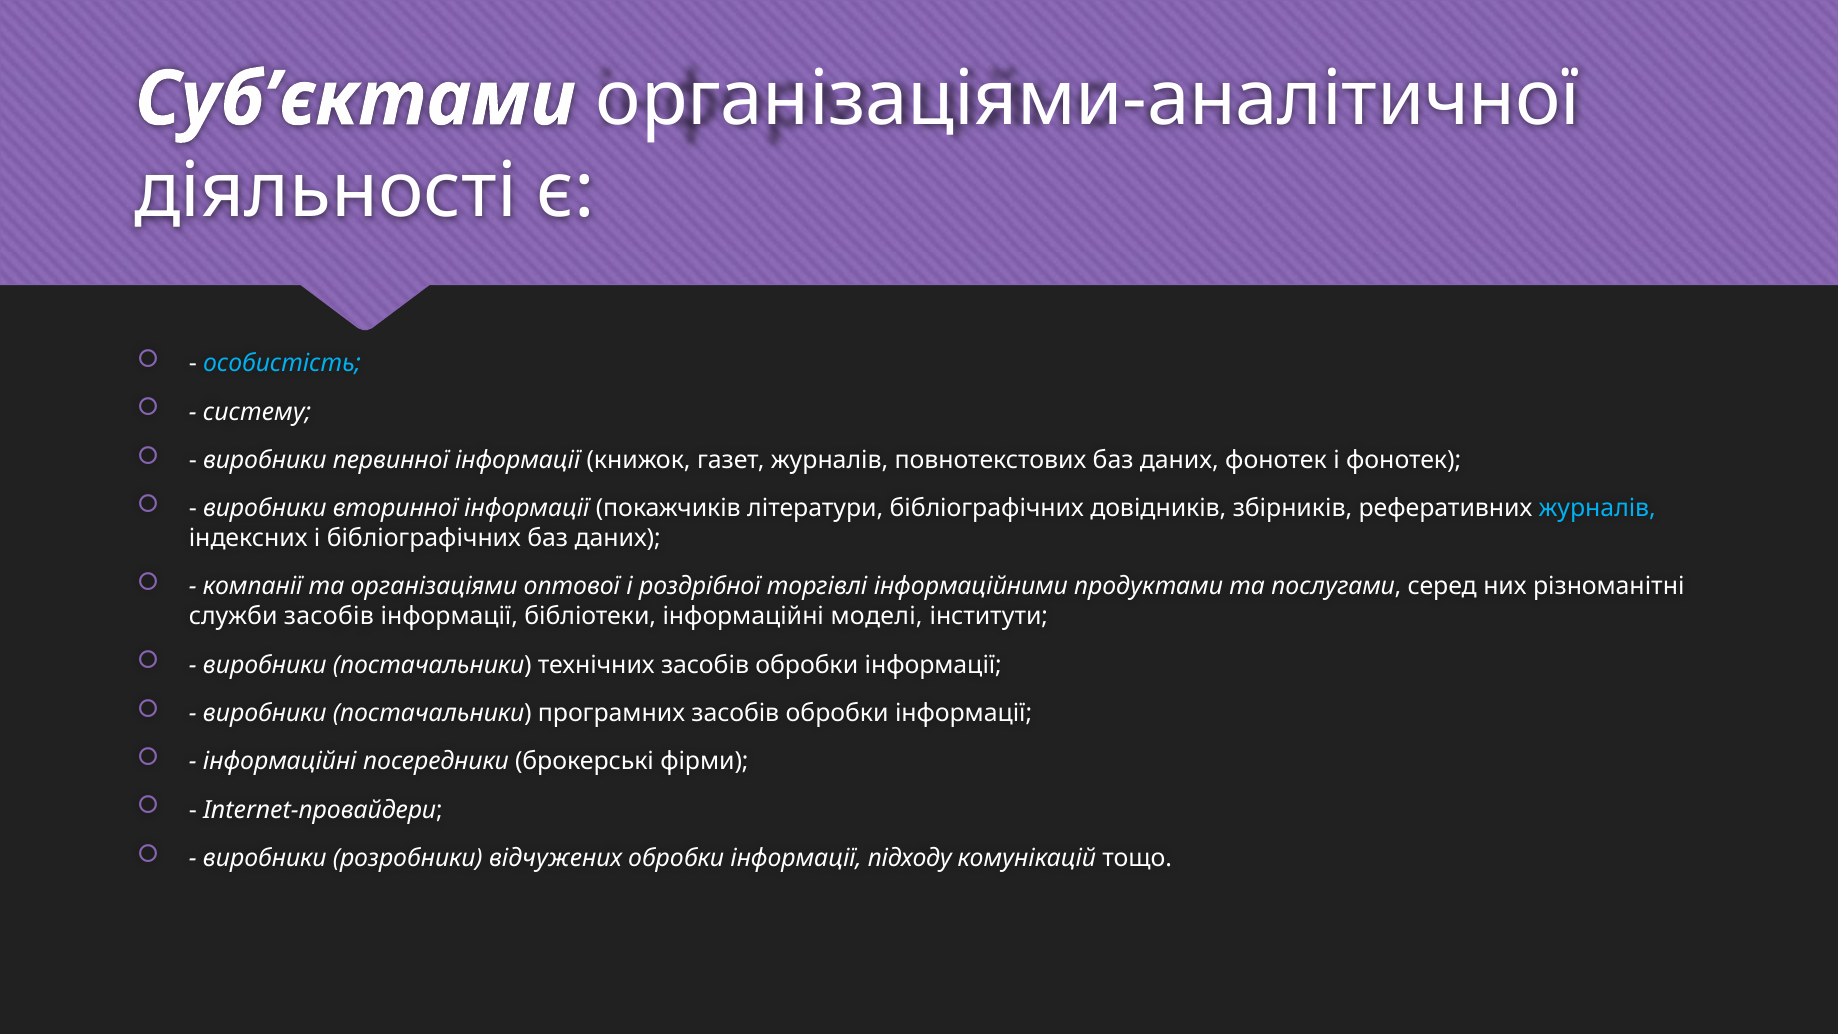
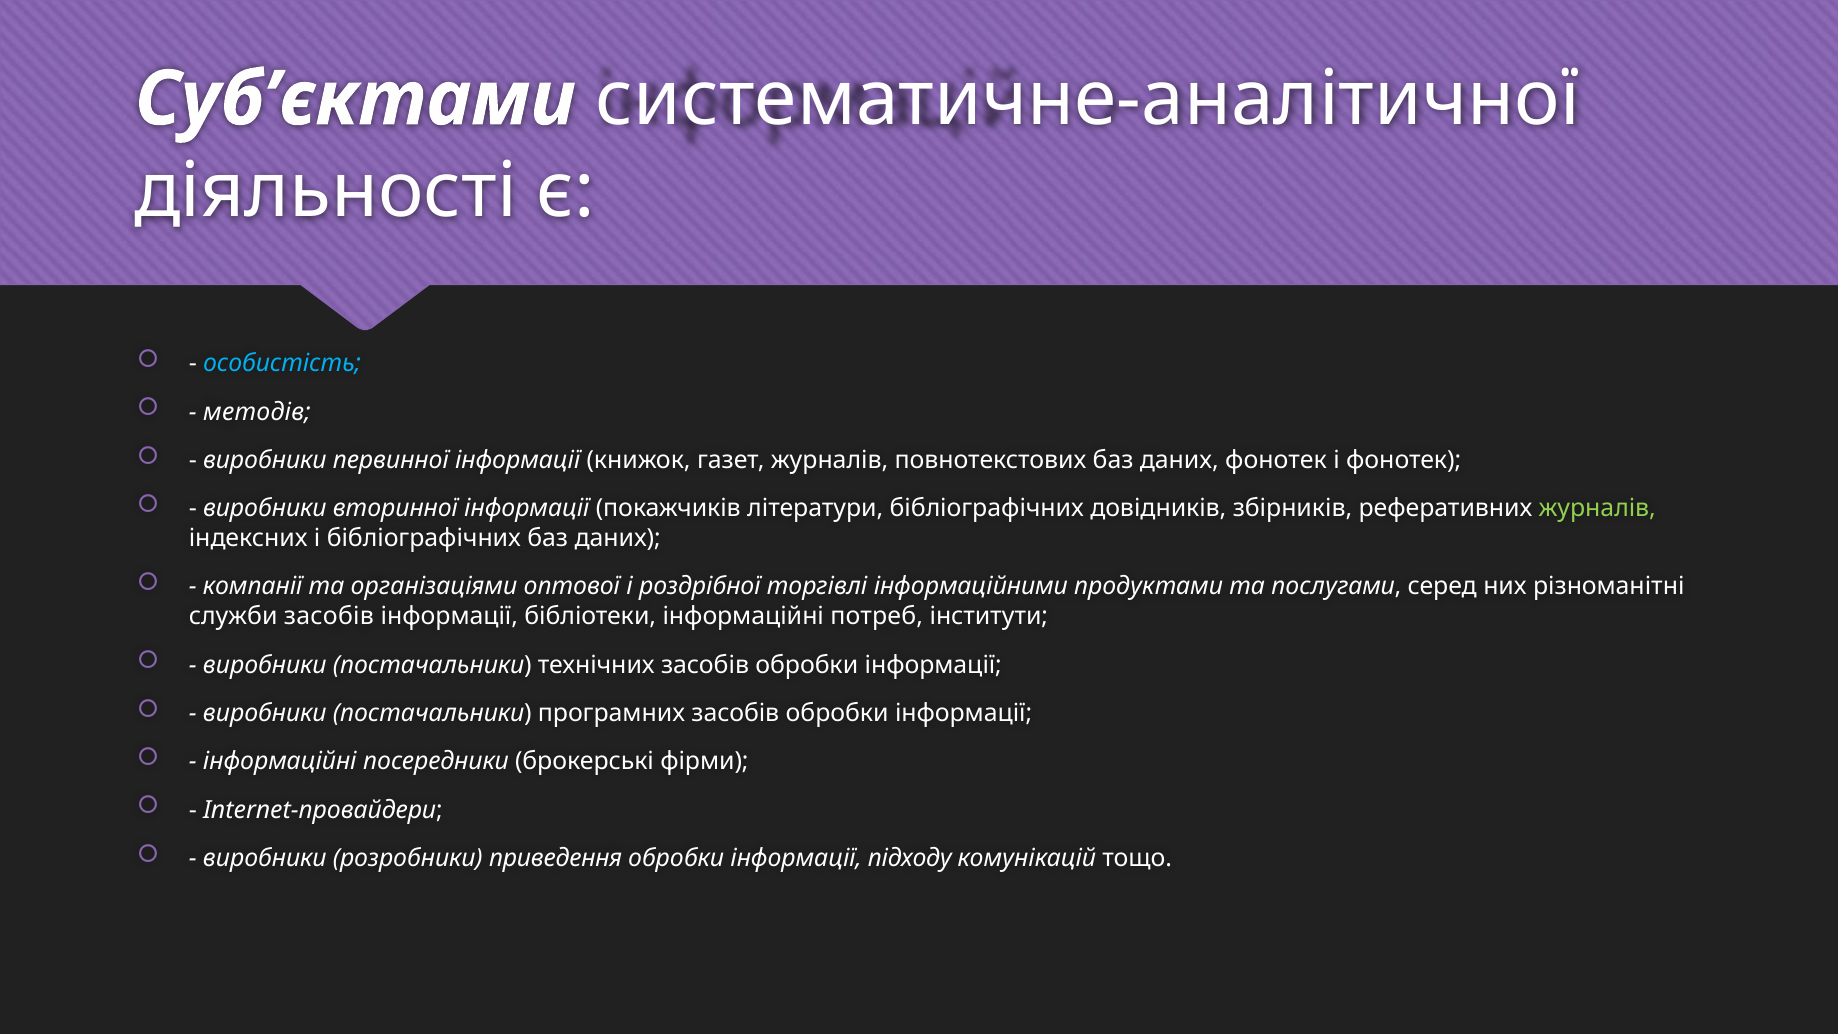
організаціями-аналітичної: організаціями-аналітичної -> систематичне-аналітичної (1088, 99)
систему: систему -> методів (257, 412)
журналів colour: light blue -> light green (1597, 508)
моделі: моделі -> потреб (877, 617)
відчужених: відчужених -> приведення (556, 858)
